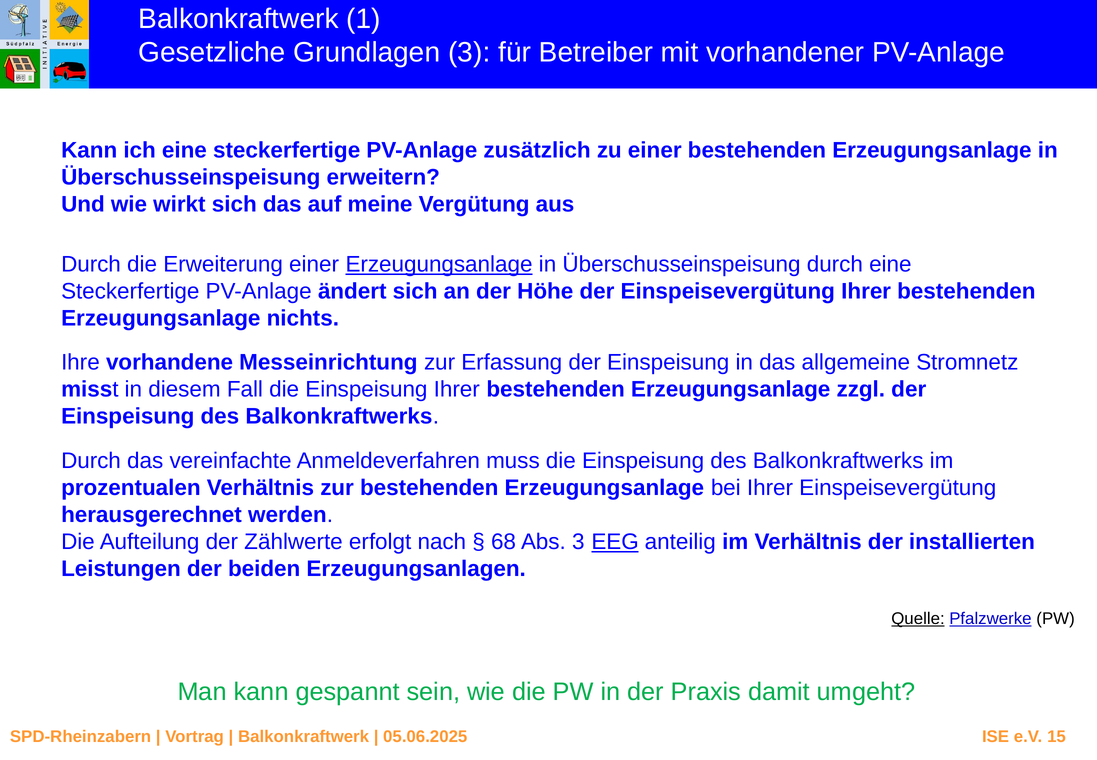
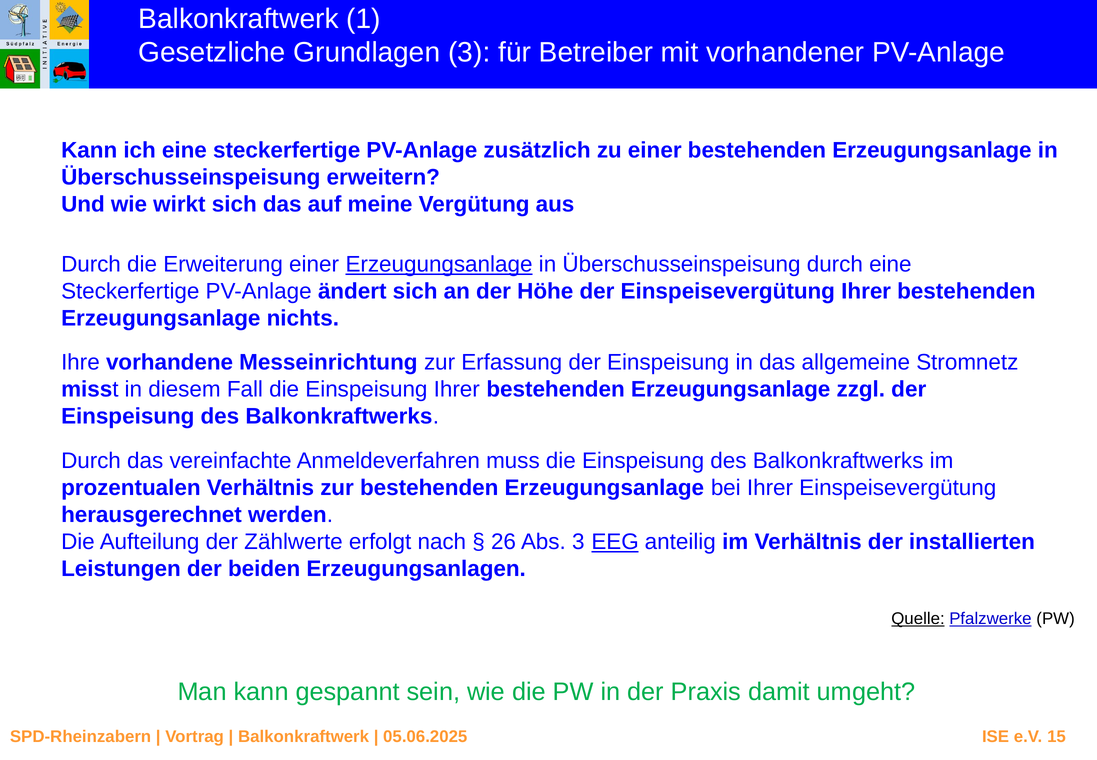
68: 68 -> 26 (503, 541)
